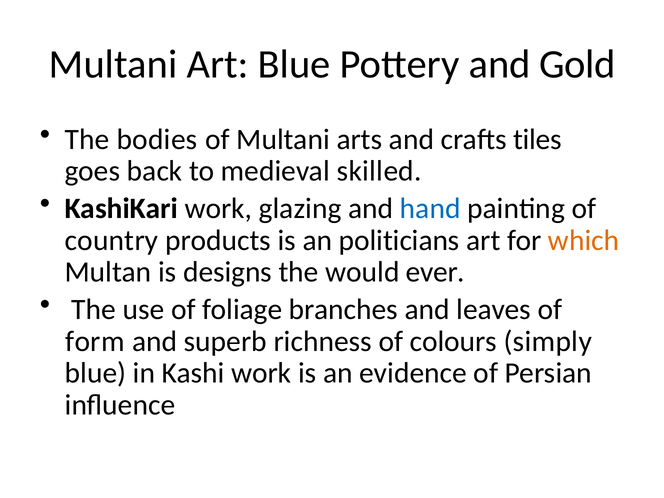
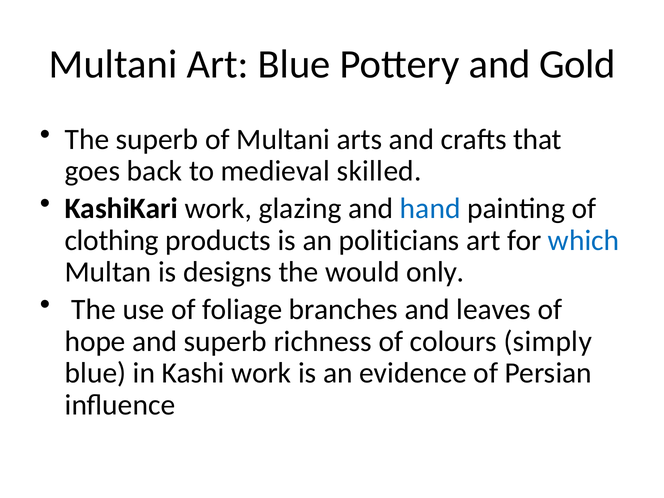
The bodies: bodies -> superb (157, 139)
tiles: tiles -> that (538, 139)
country: country -> clothing (112, 240)
which colour: orange -> blue (584, 240)
ever: ever -> only (435, 272)
form: form -> hope (95, 341)
